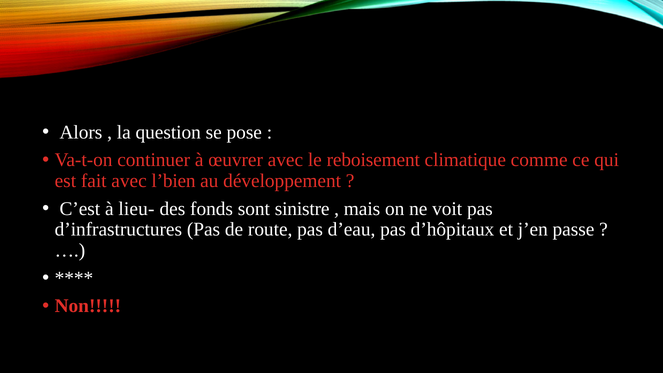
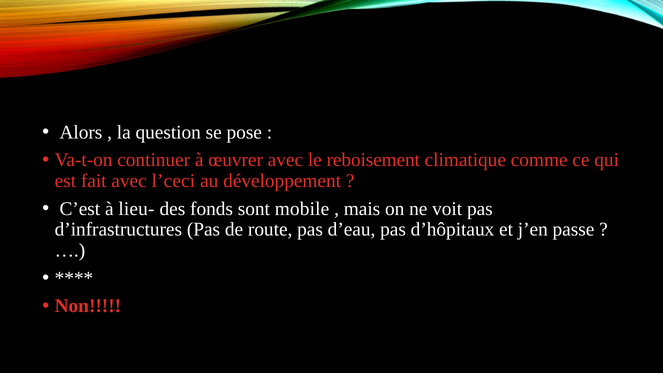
l’bien: l’bien -> l’ceci (173, 181)
sinistre: sinistre -> mobile (302, 209)
